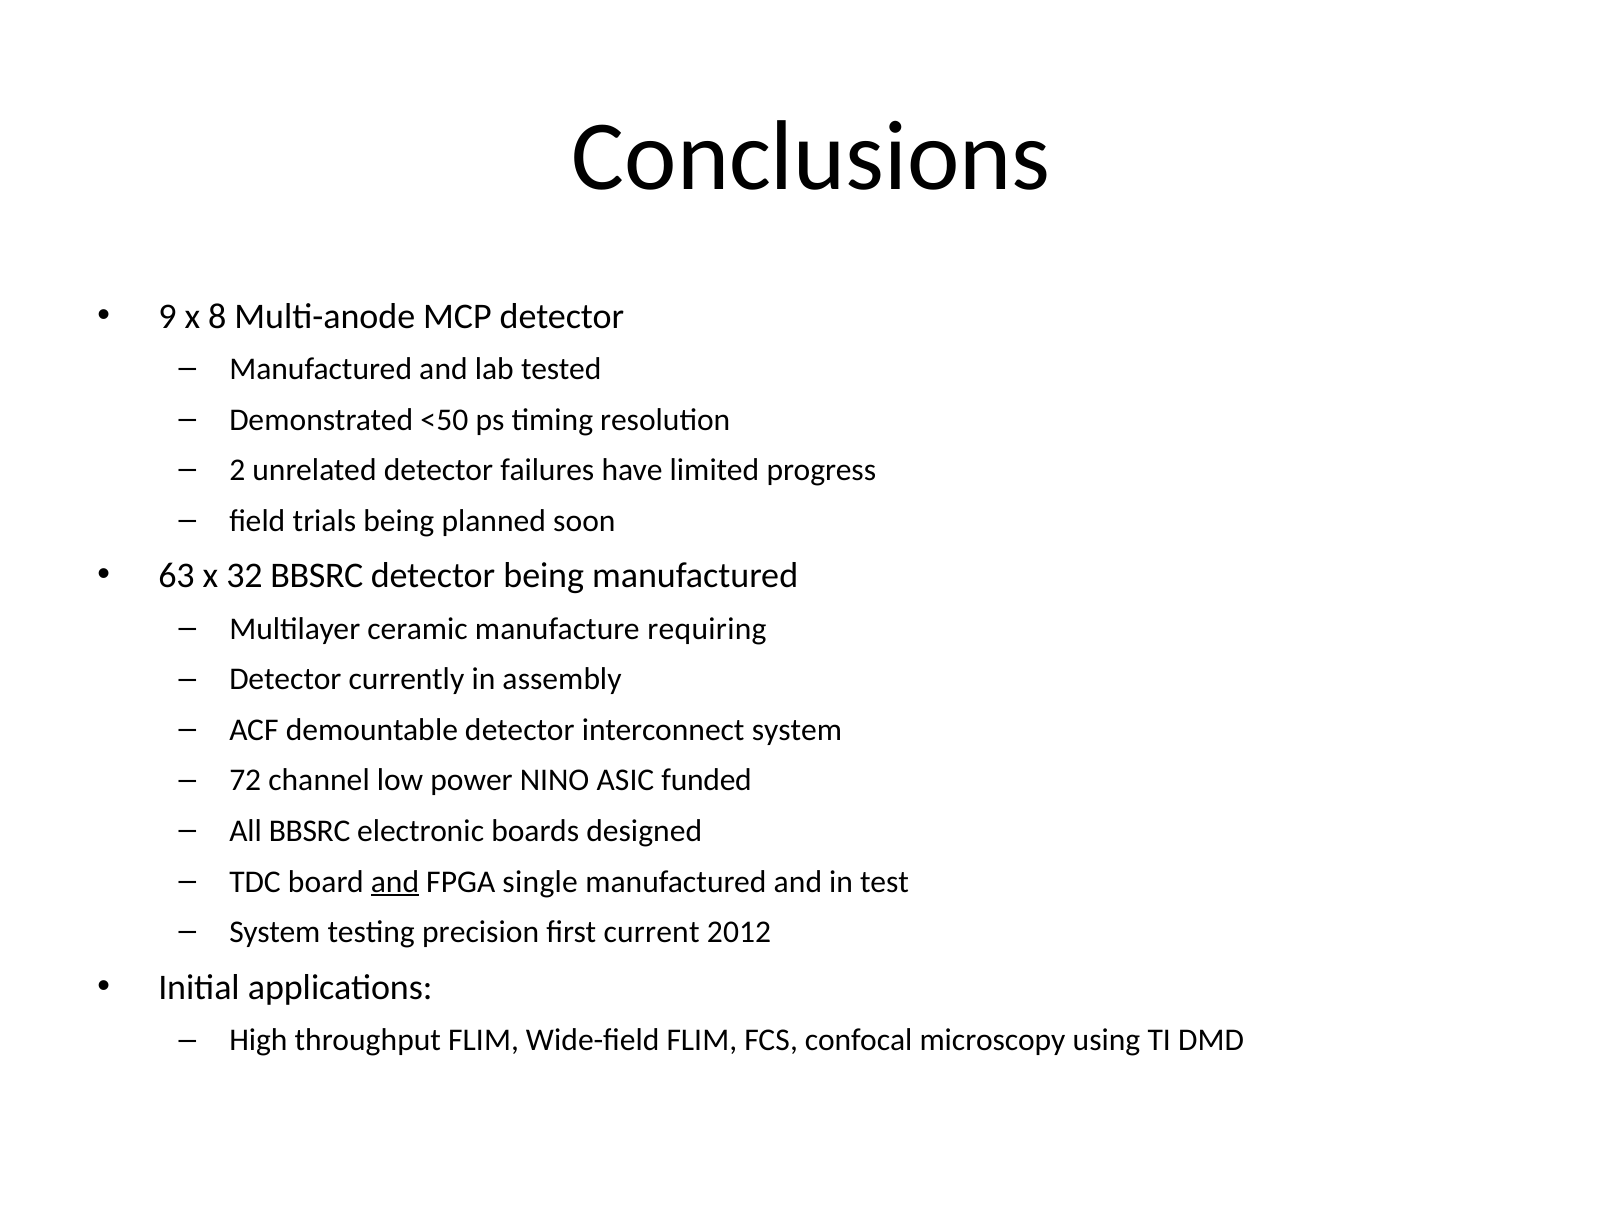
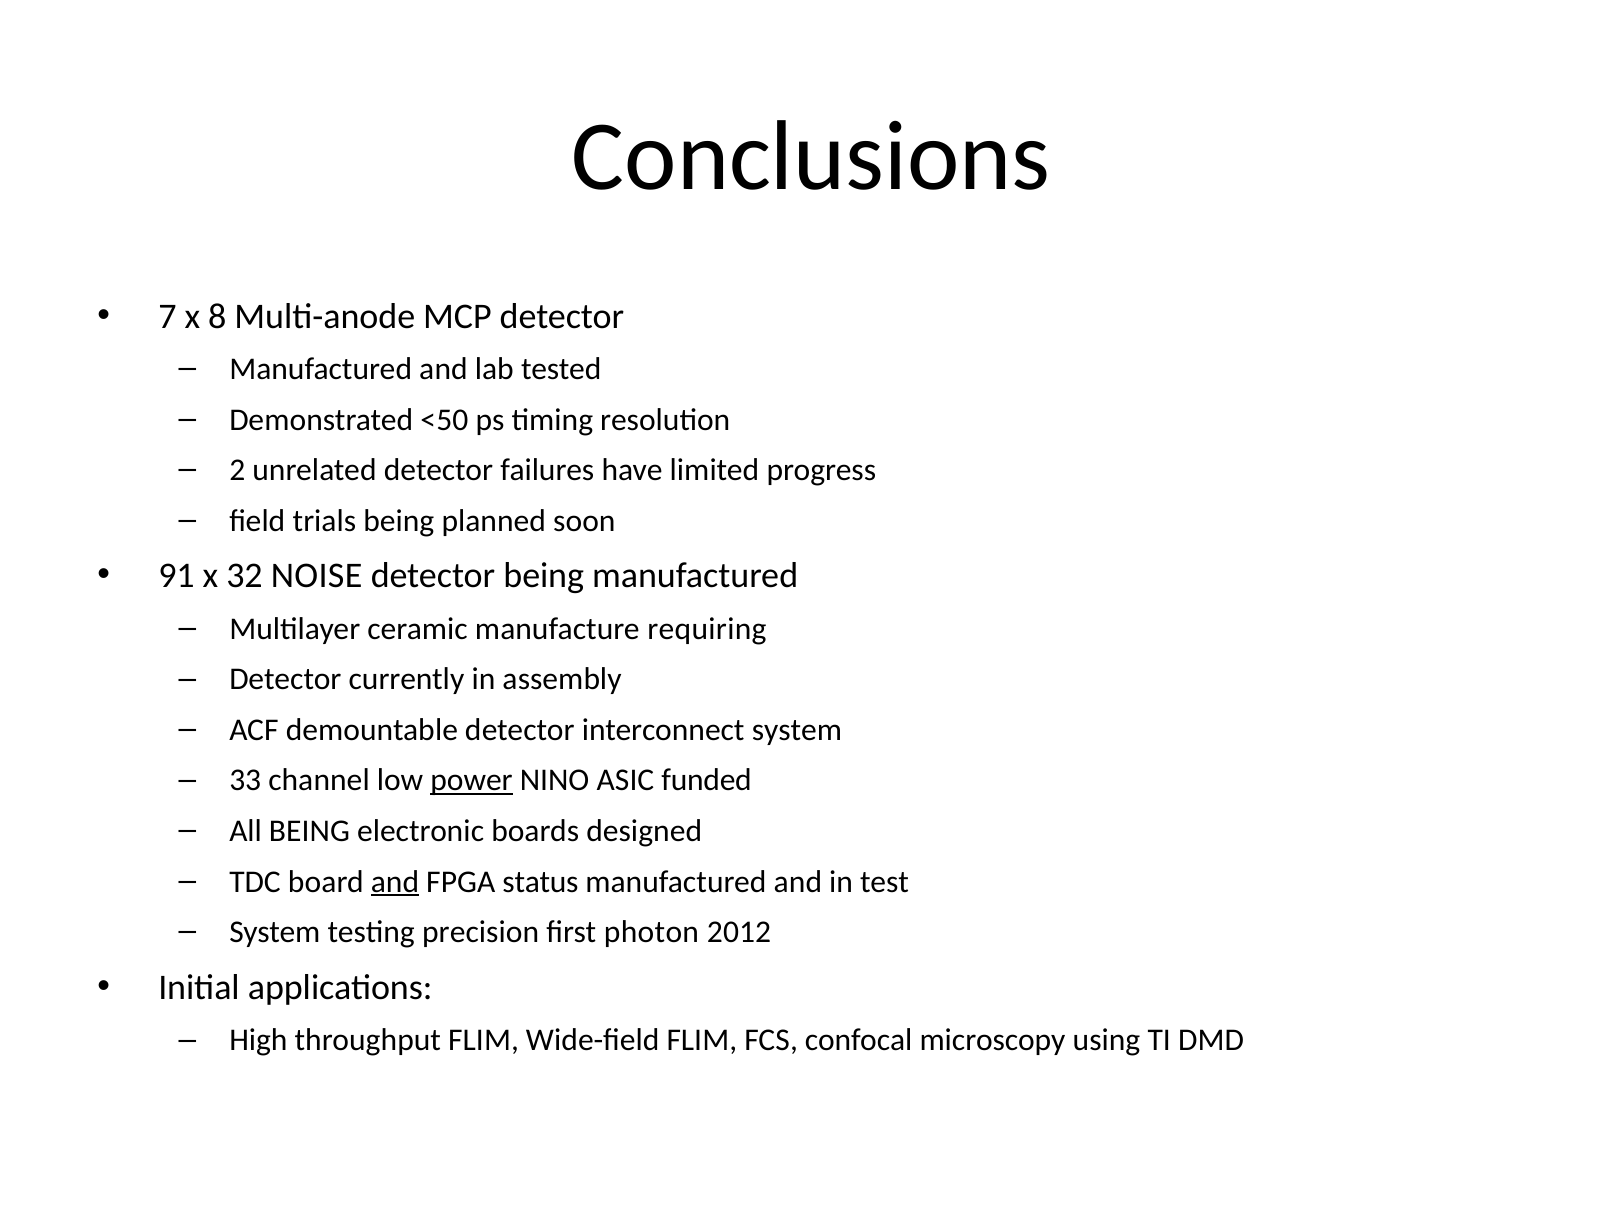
9: 9 -> 7 (167, 316)
63: 63 -> 91 (176, 576)
32 BBSRC: BBSRC -> NOISE (317, 576)
72: 72 -> 33 (245, 781)
power underline: none -> present (472, 781)
All BBSRC: BBSRC -> BEING (309, 831)
single: single -> status (540, 882)
current: current -> photon (652, 932)
